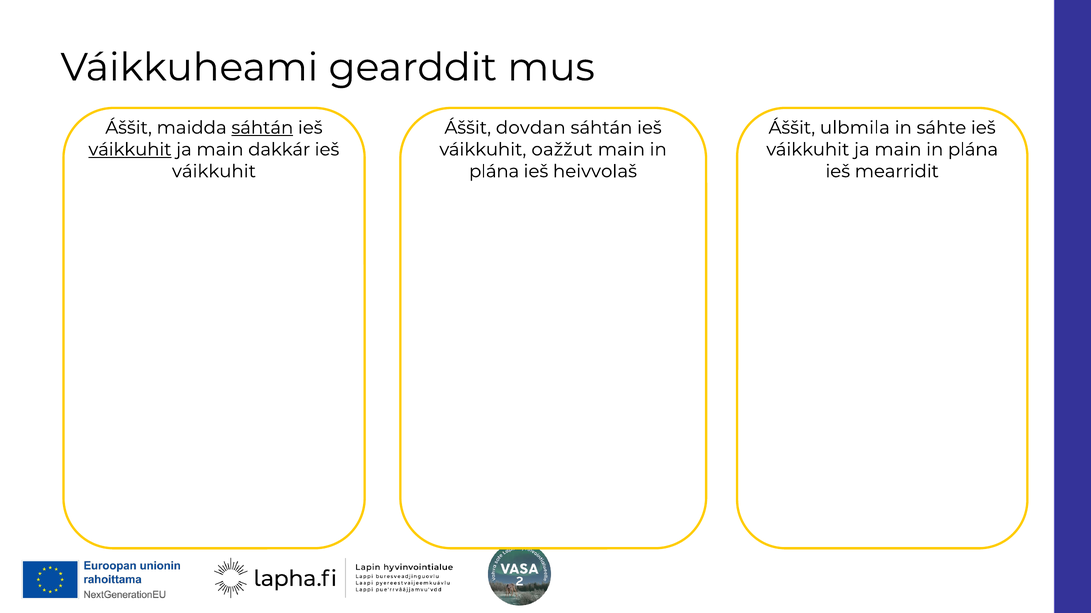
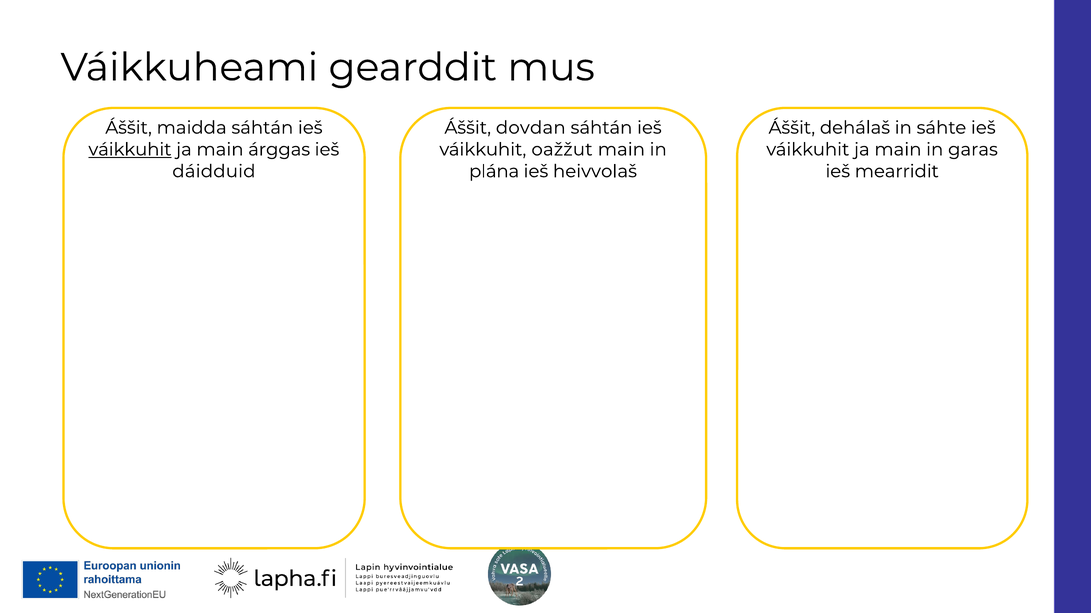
sáhtán underline: present -> none (262, 128)
ulbmila: ulbmila -> dehálaš (855, 128)
dakkár: dakkár -> árggas (279, 150)
ja main in plána: plána -> garas (973, 150)
váikkuhit: váikkuhit -> dáidduid (214, 171)
